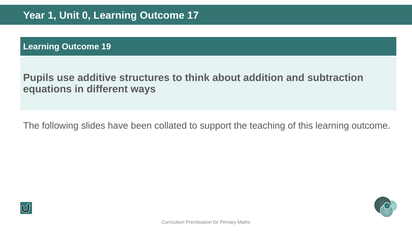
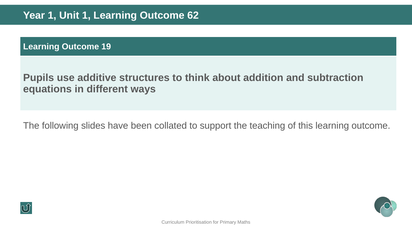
Unit 0: 0 -> 1 (86, 15)
17: 17 -> 62 (193, 15)
